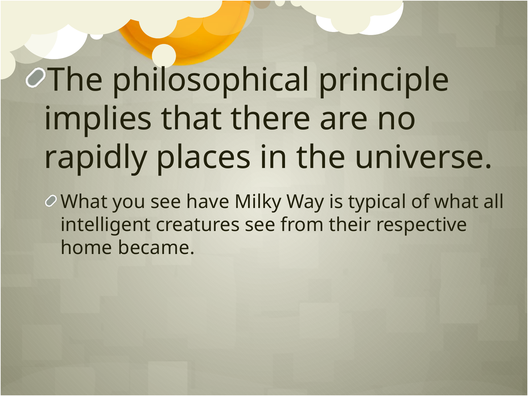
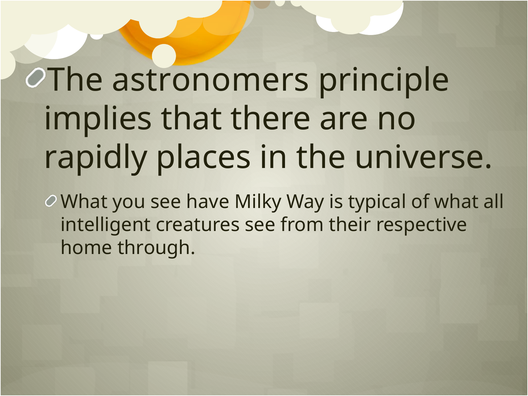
philosophical: philosophical -> astronomers (211, 80)
became: became -> through (156, 248)
